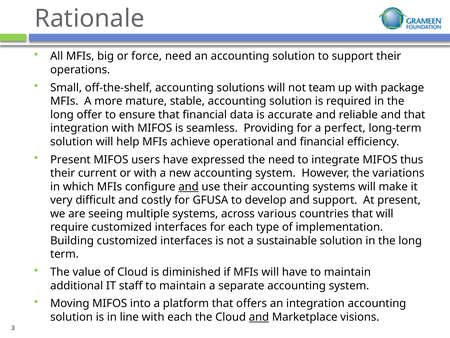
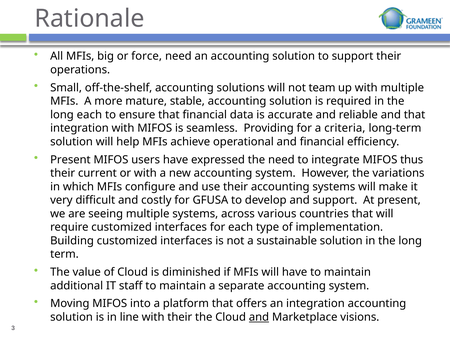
with package: package -> multiple (402, 88)
long offer: offer -> each (89, 115)
perfect: perfect -> criteria (345, 128)
and underline: present -> none (189, 186)
with each: each -> their (180, 317)
